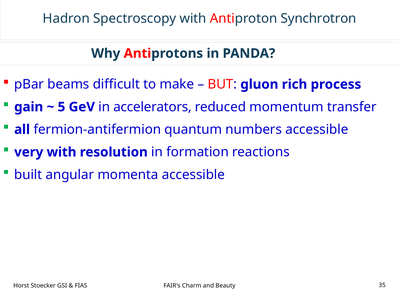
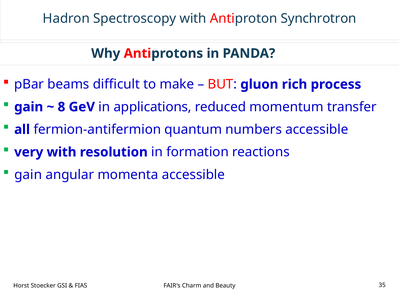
5: 5 -> 8 (61, 107)
accelerators: accelerators -> applications (153, 107)
built: built -> gain (28, 175)
